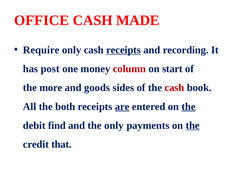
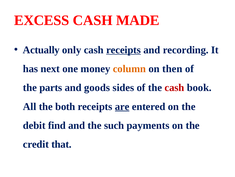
OFFICE: OFFICE -> EXCESS (42, 20)
Require: Require -> Actually (41, 50)
post: post -> next (50, 68)
column colour: red -> orange (129, 68)
start: start -> then (172, 68)
more: more -> parts (51, 87)
the underline: present -> none (189, 106)
the only: only -> such (114, 125)
the underline: present -> none (193, 125)
